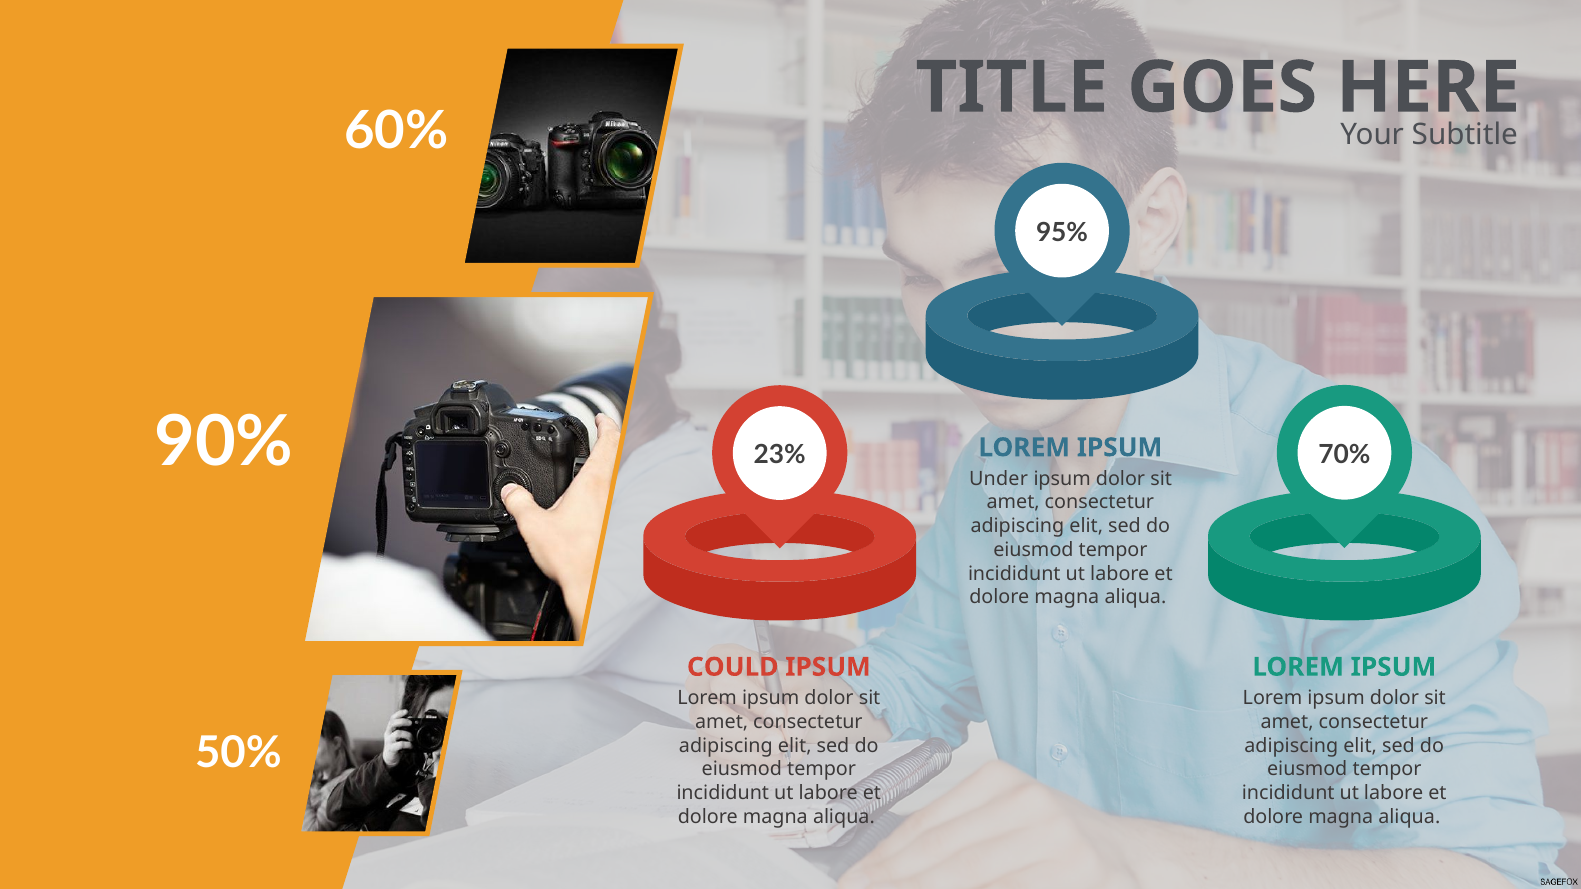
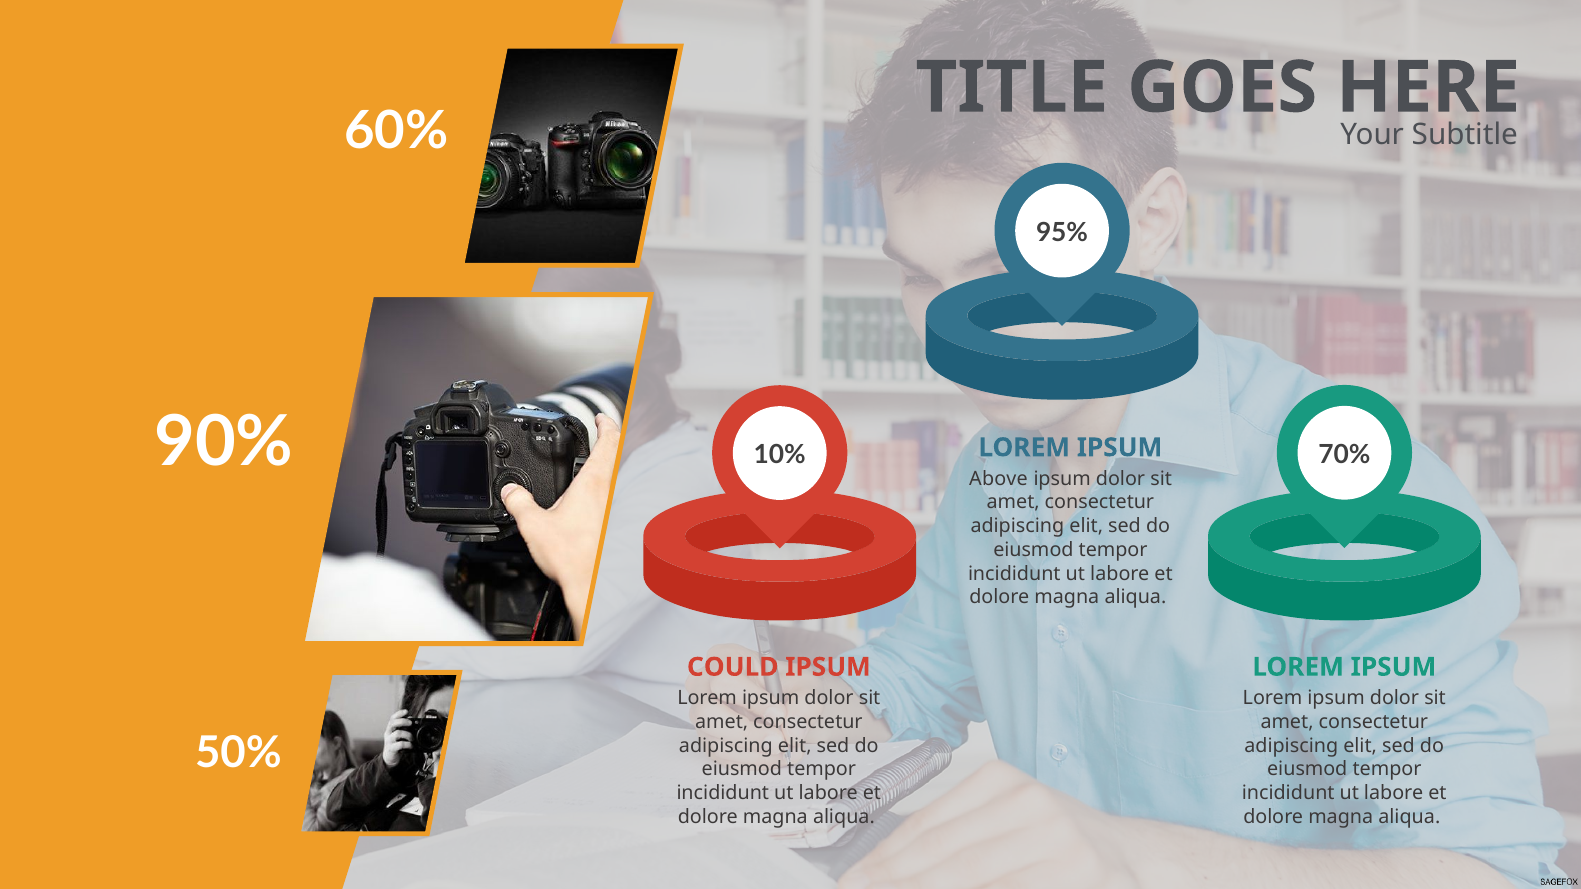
23%: 23% -> 10% (780, 455)
Under: Under -> Above (999, 479)
